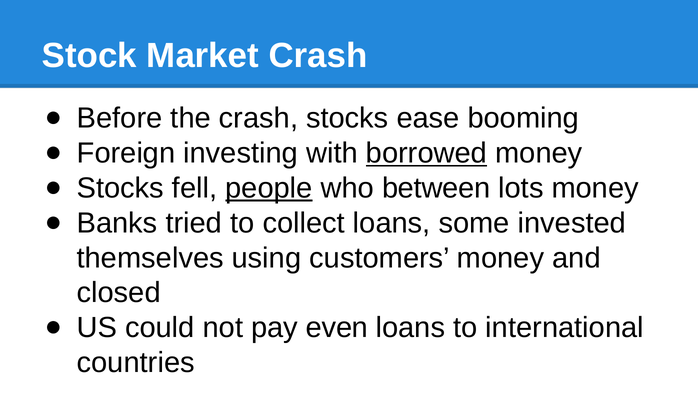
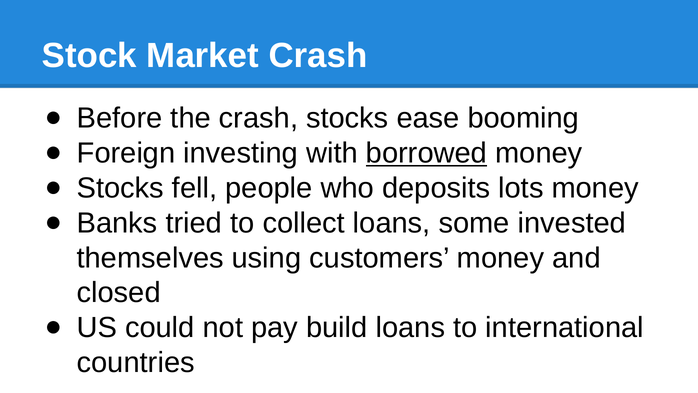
people underline: present -> none (269, 188)
between: between -> deposits (436, 188)
even: even -> build (337, 327)
